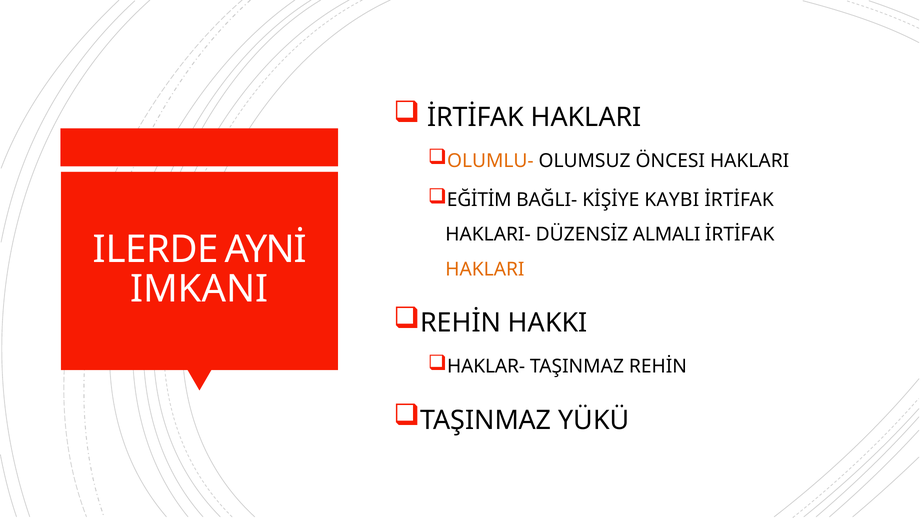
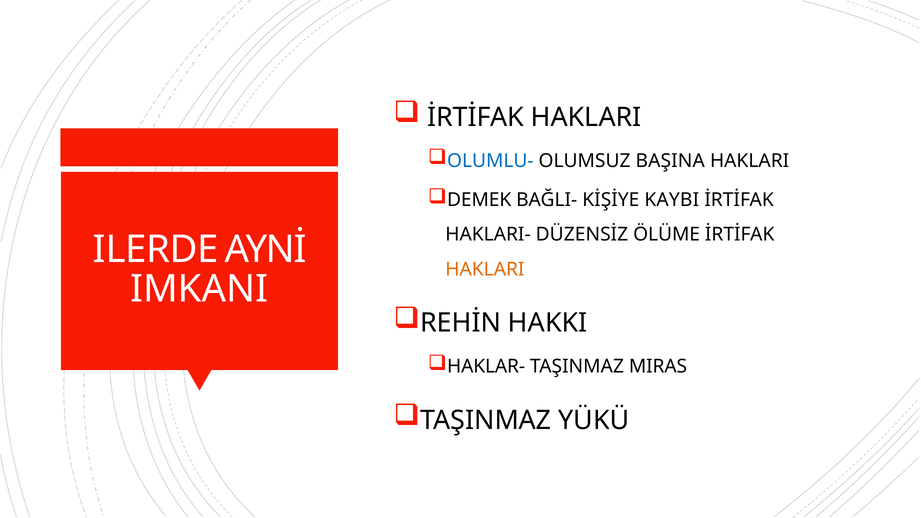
OLUMLU- colour: orange -> blue (490, 161)
ÖNCESI: ÖNCESI -> BAŞINA (670, 161)
EĞİTİM: EĞİTİM -> DEMEK (479, 200)
ALMALI: ALMALI -> ÖLÜME (667, 235)
TAŞINMAZ REHİN: REHİN -> MIRAS (658, 367)
